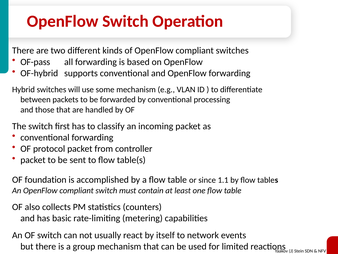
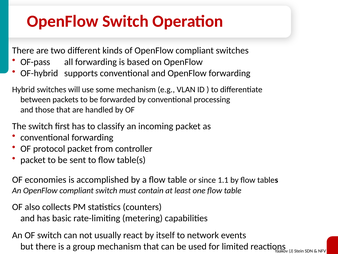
foundation: foundation -> economies (46, 180)
